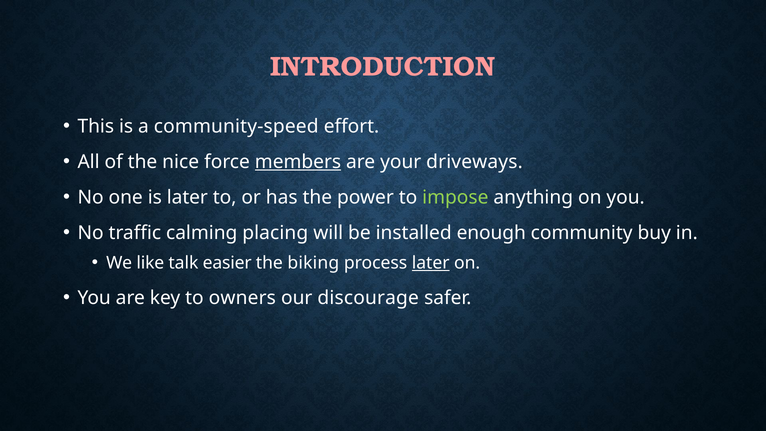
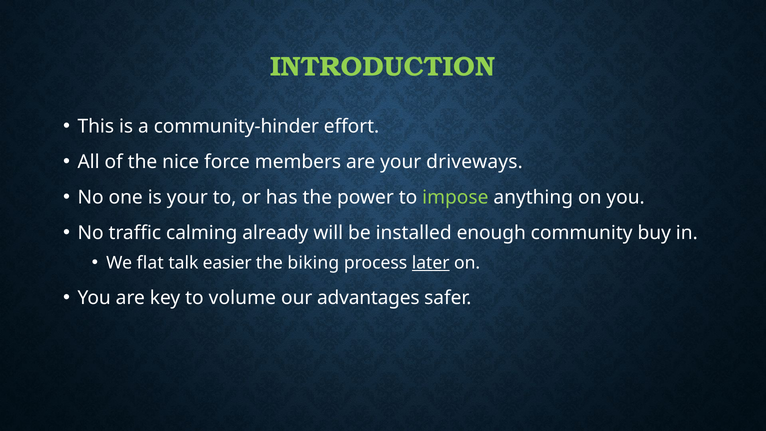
INTRODUCTION colour: pink -> light green (383, 67)
community-speed: community-speed -> community-hinder (236, 126)
members underline: present -> none (298, 162)
is later: later -> your (187, 197)
placing: placing -> already (275, 233)
like: like -> flat (150, 263)
owners: owners -> volume (242, 298)
discourage: discourage -> advantages (368, 298)
